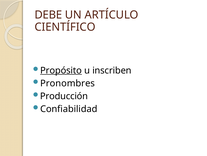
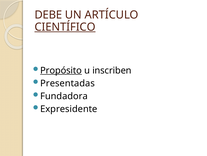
CIENTÍFICO underline: none -> present (65, 27)
Pronombres: Pronombres -> Presentadas (68, 83)
Producción: Producción -> Fundadora (64, 96)
Confiabilidad: Confiabilidad -> Expresidente (69, 108)
